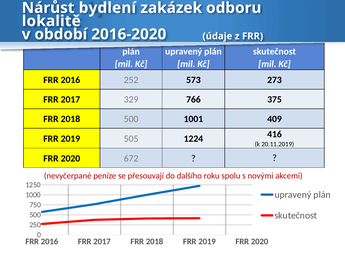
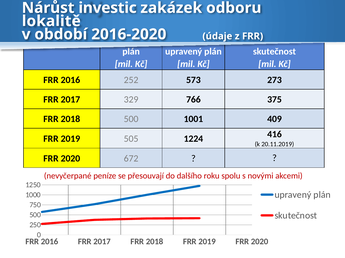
bydlení: bydlení -> investic (108, 8)
